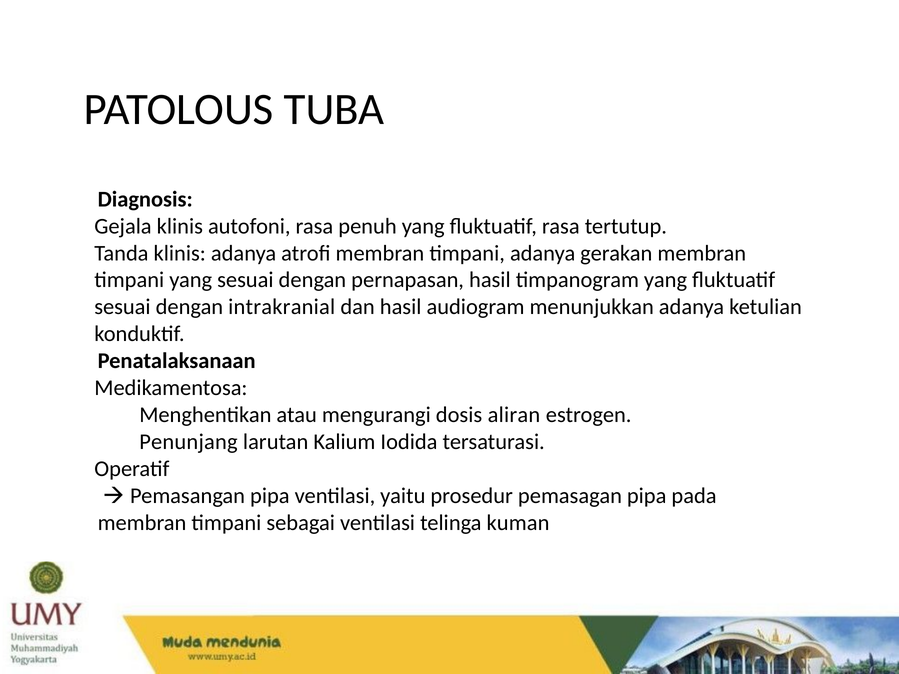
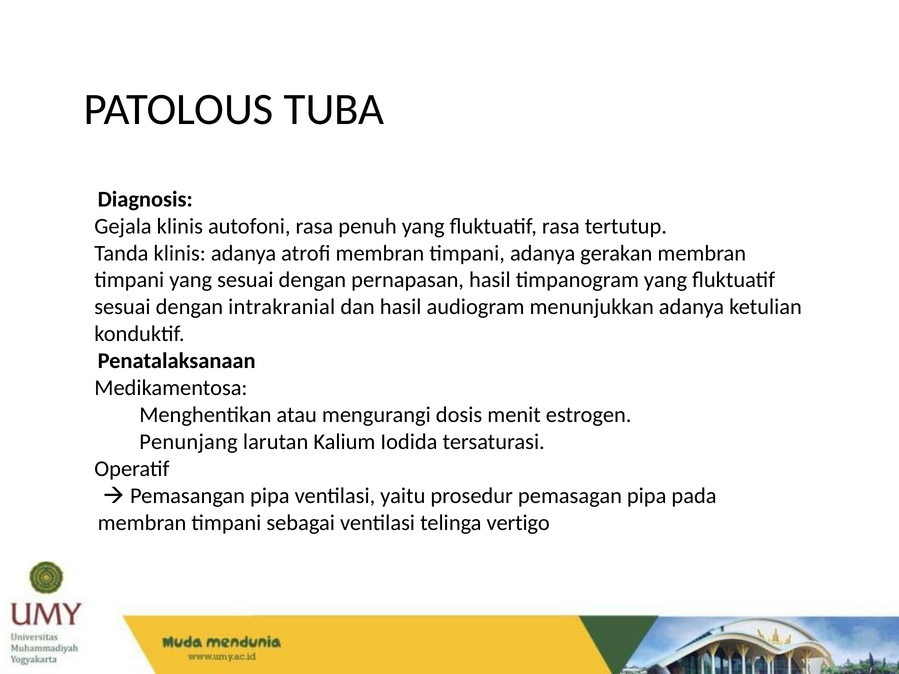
aliran: aliran -> menit (514, 415)
kuman: kuman -> vertigo (518, 523)
